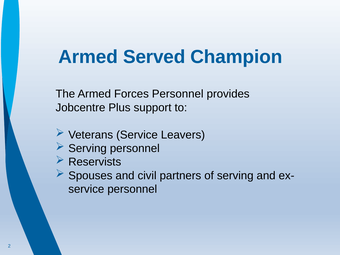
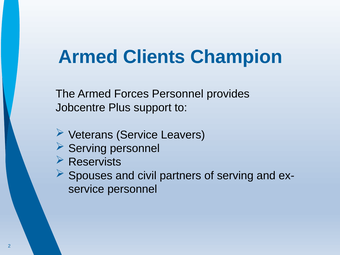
Served: Served -> Clients (154, 57)
